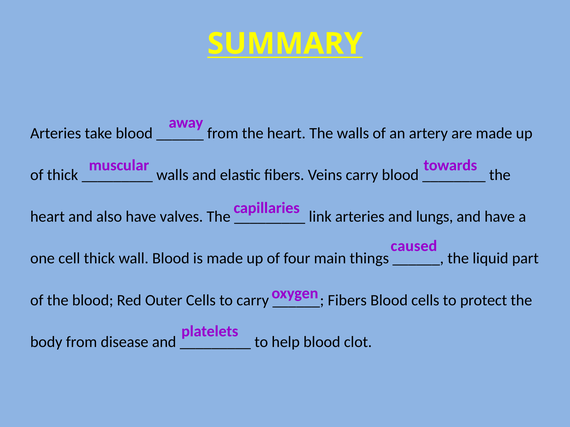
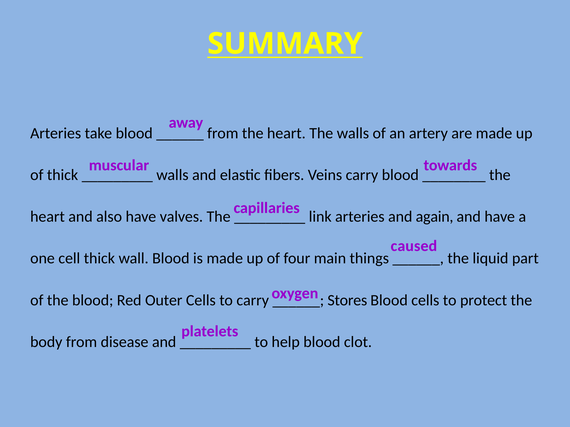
lungs: lungs -> again (435, 217)
Fibers: Fibers -> Stores (347, 301)
